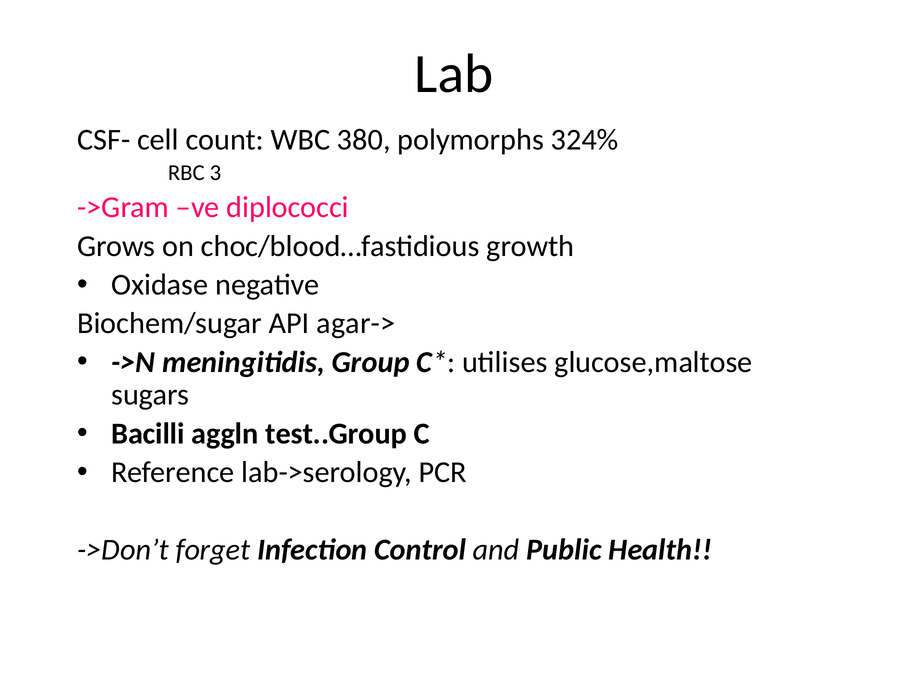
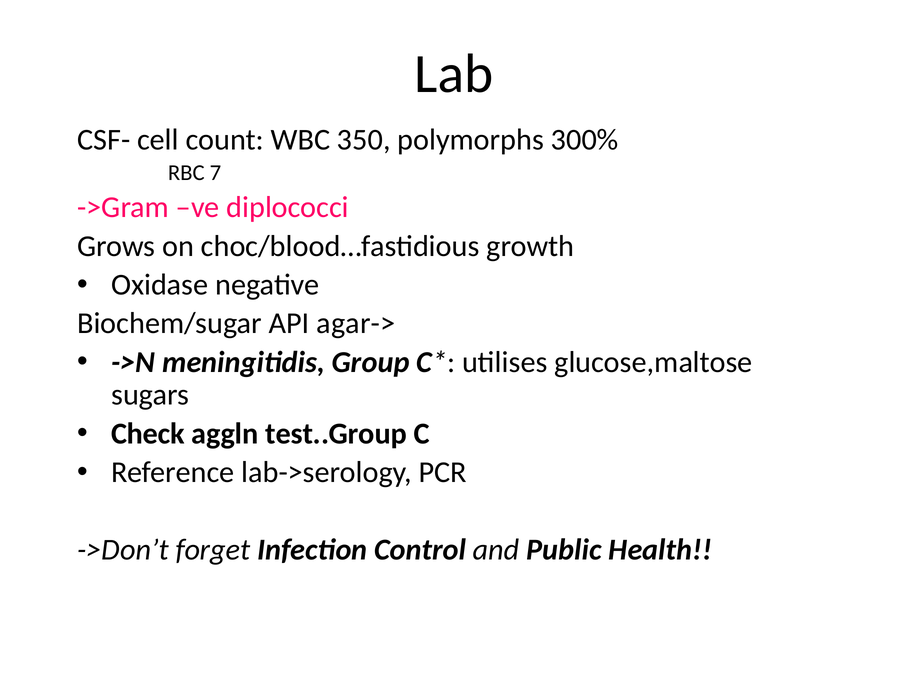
380: 380 -> 350 (364, 140)
324%: 324% -> 300% (585, 140)
3: 3 -> 7 (215, 173)
Bacilli: Bacilli -> Check (148, 434)
